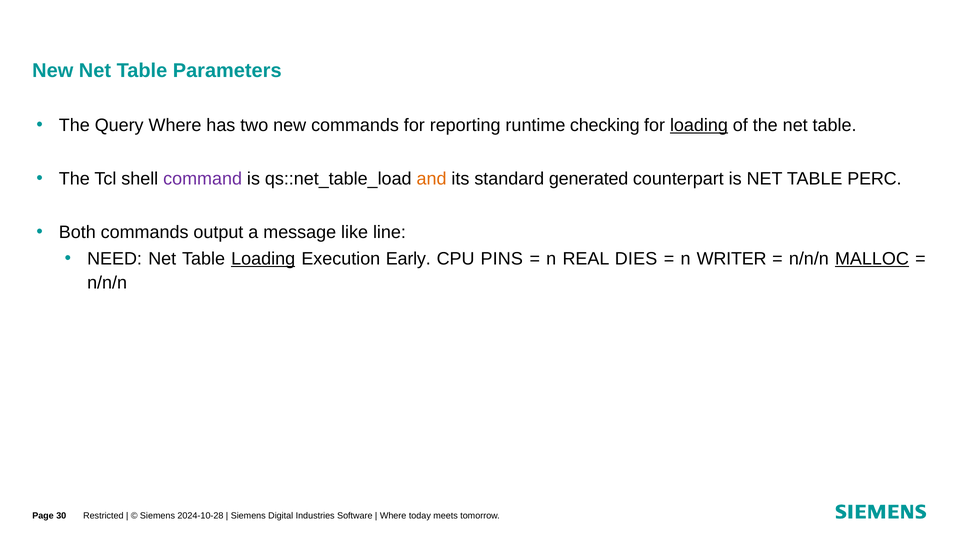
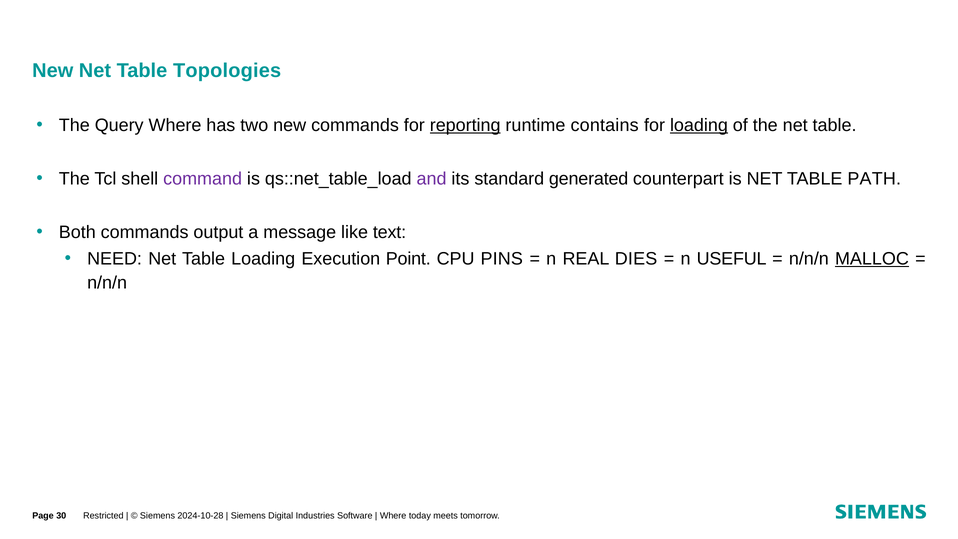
Parameters: Parameters -> Topologies (227, 71)
reporting underline: none -> present (465, 125)
checking: checking -> contains (605, 125)
and colour: orange -> purple (432, 179)
PERC: PERC -> PATH (874, 179)
line: line -> text (390, 232)
Loading underline: present -> none (263, 259)
Early: Early -> Point (408, 259)
WRITER: WRITER -> USEFUL (732, 259)
